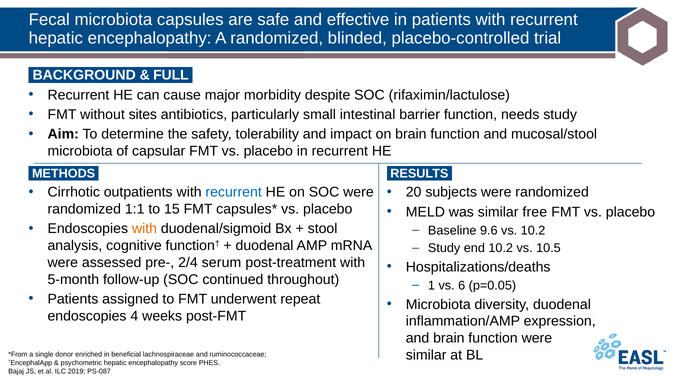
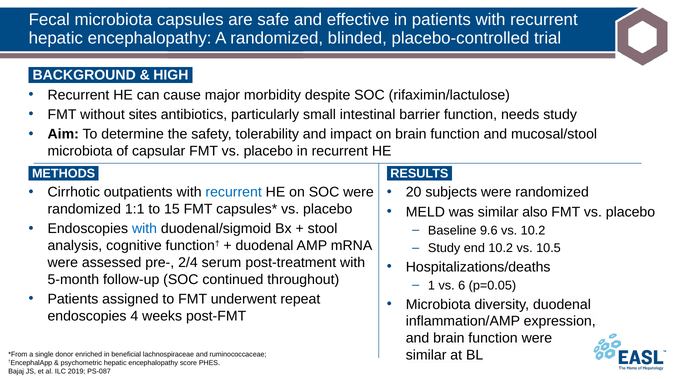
FULL: FULL -> HIGH (171, 75)
free: free -> also (535, 212)
with colour: orange -> blue (145, 229)
